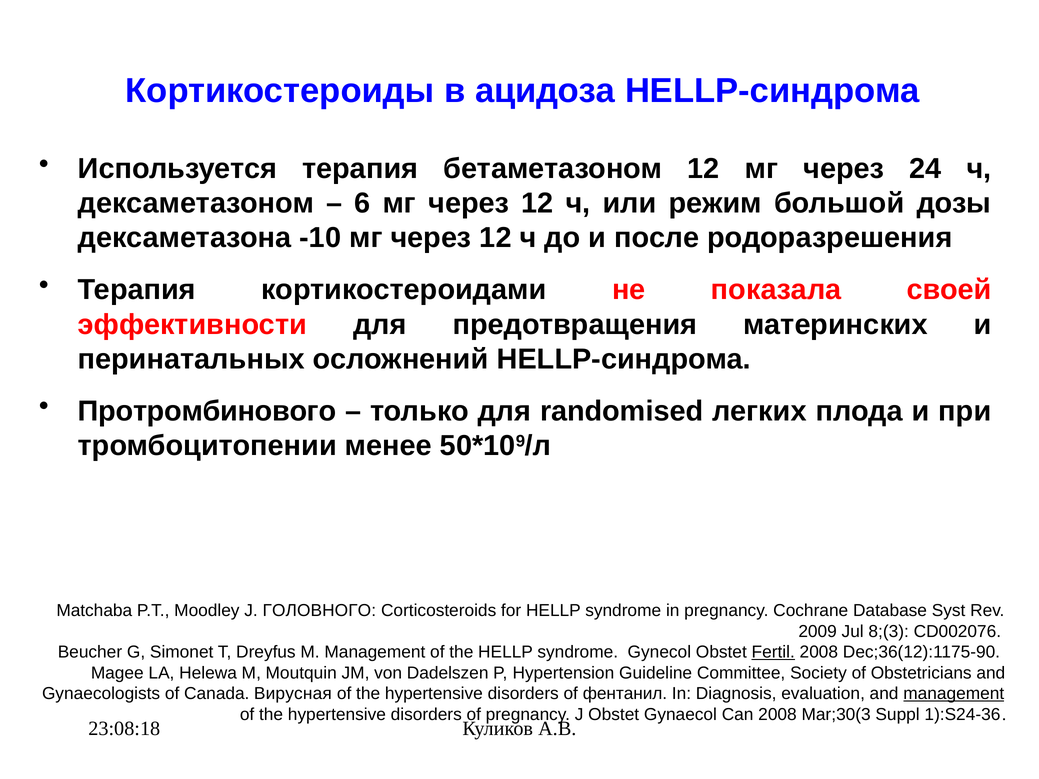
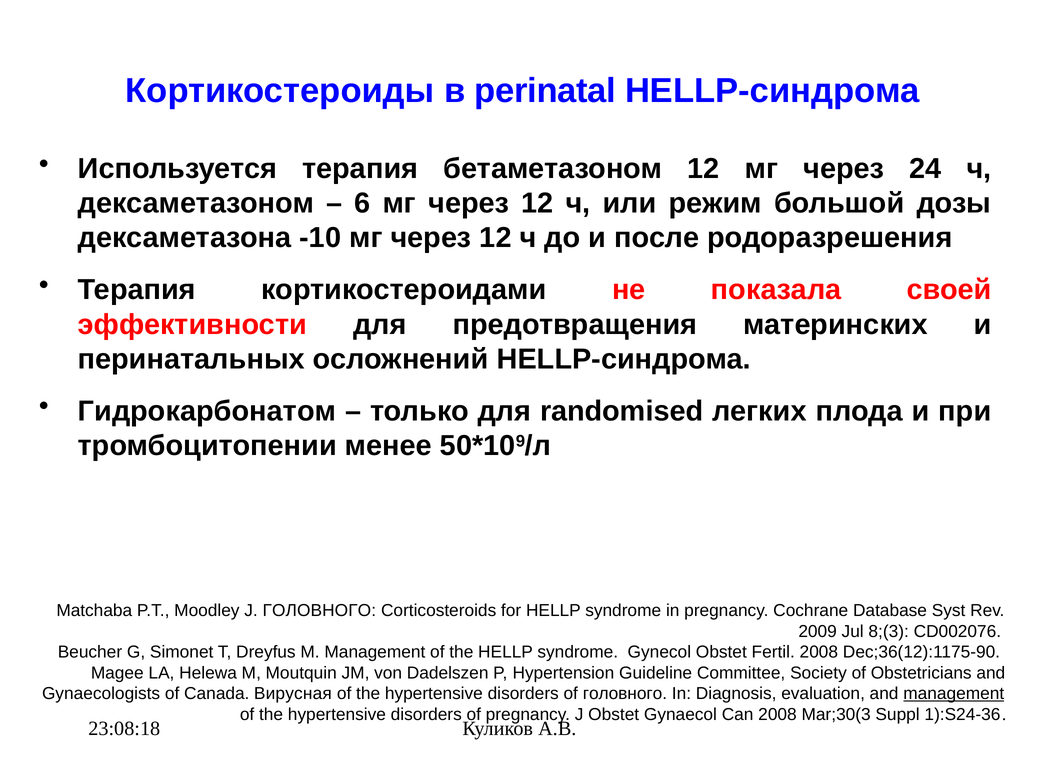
ацидоза: ацидоза -> perinatal (545, 91)
Протромбинового: Протромбинового -> Гидрокарбонатом (207, 411)
Fertil underline: present -> none (773, 652)
of фентанил: фентанил -> головного (625, 694)
